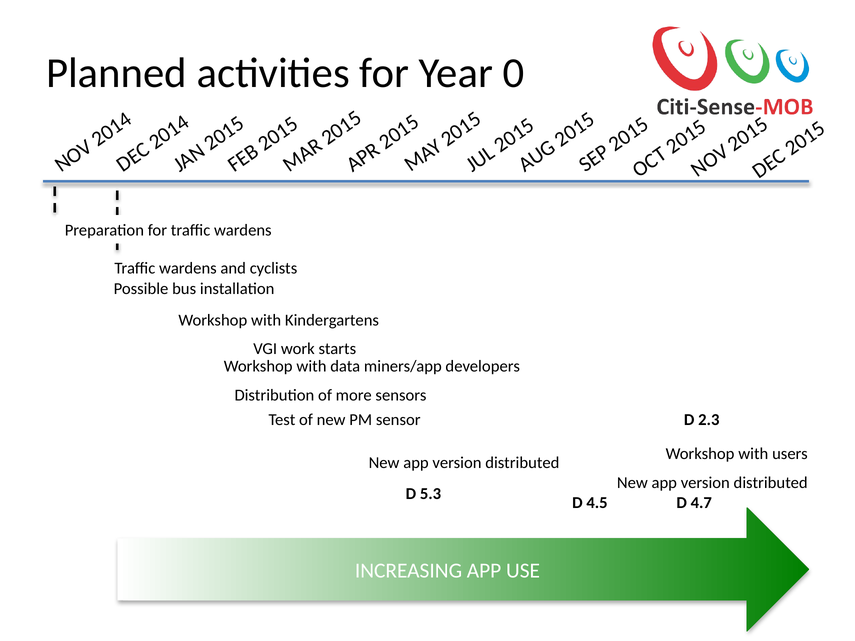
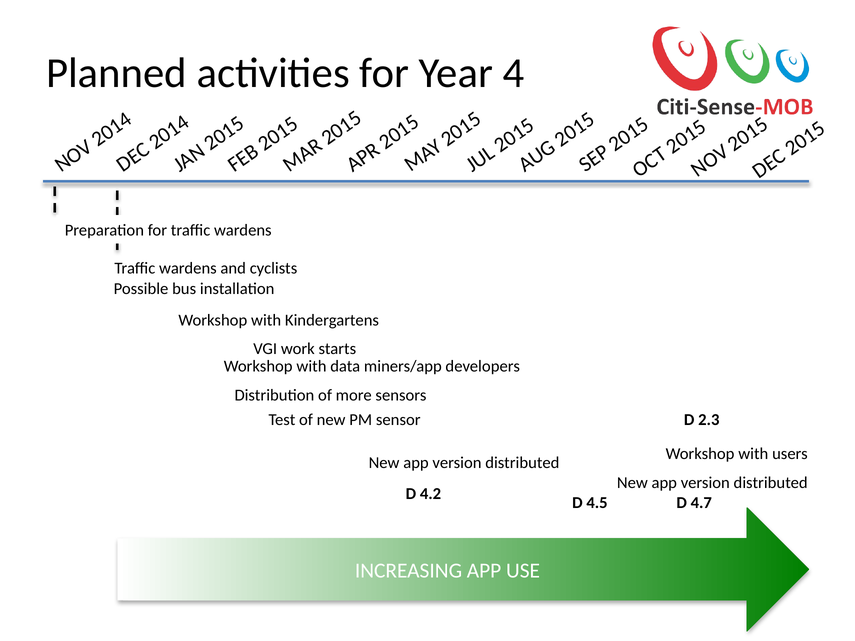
Year 0: 0 -> 4 (513, 73)
5.3: 5.3 -> 4.2 (431, 494)
